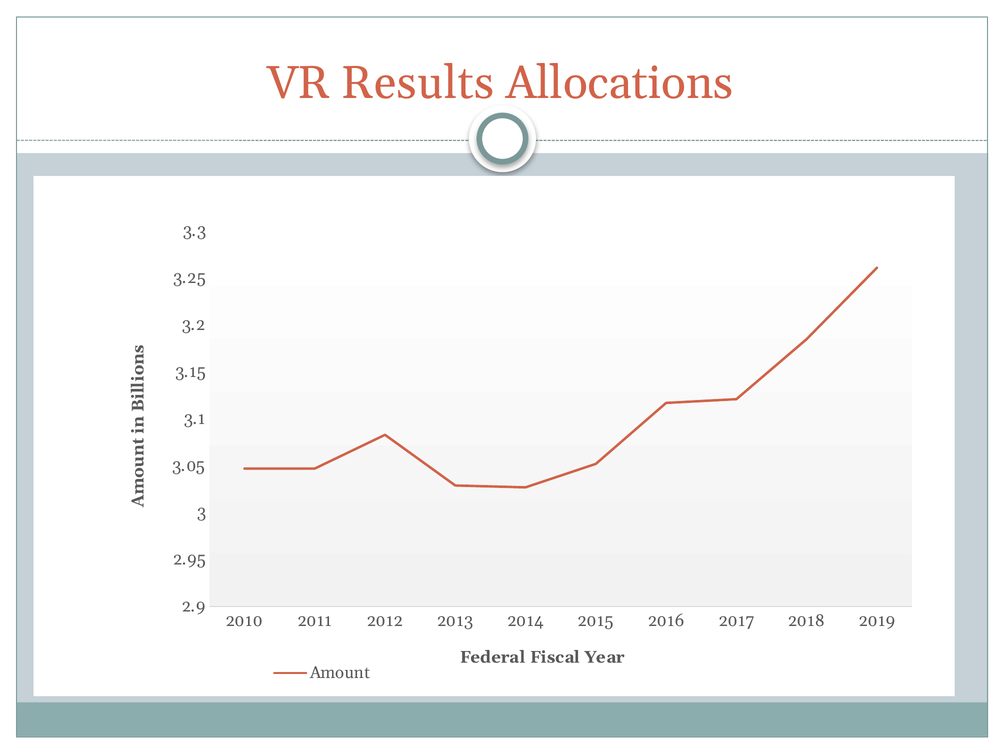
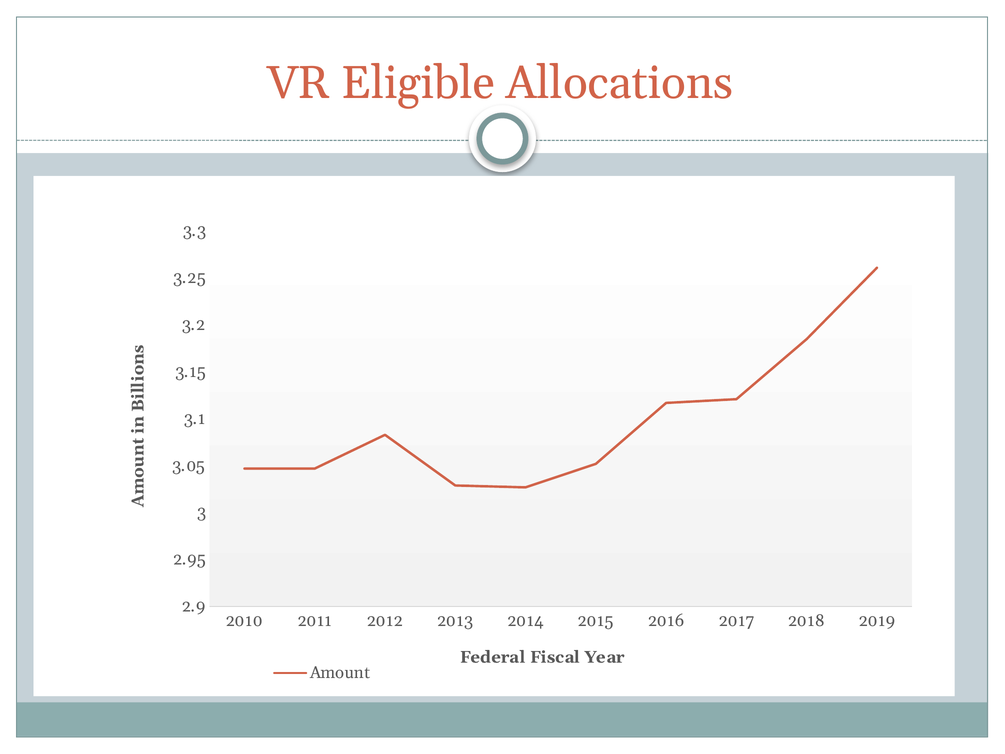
Results: Results -> Eligible (418, 83)
